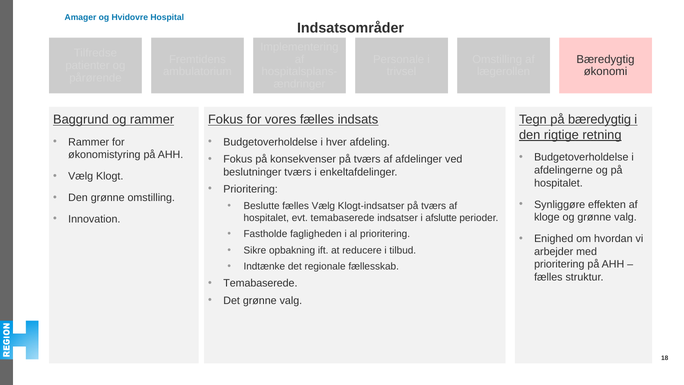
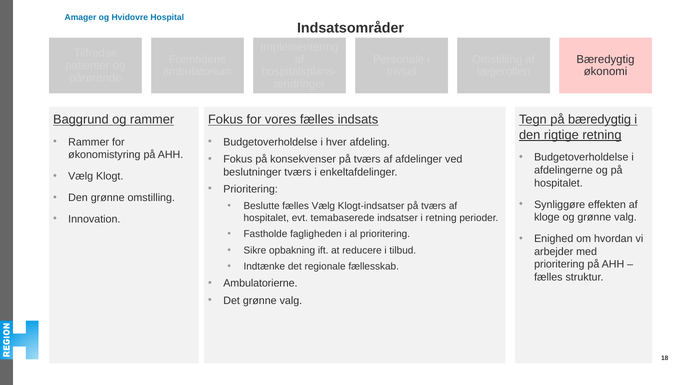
i afslutte: afslutte -> retning (441, 218)
Temabaserede: Temabaserede -> Ambulatorierne (260, 283)
